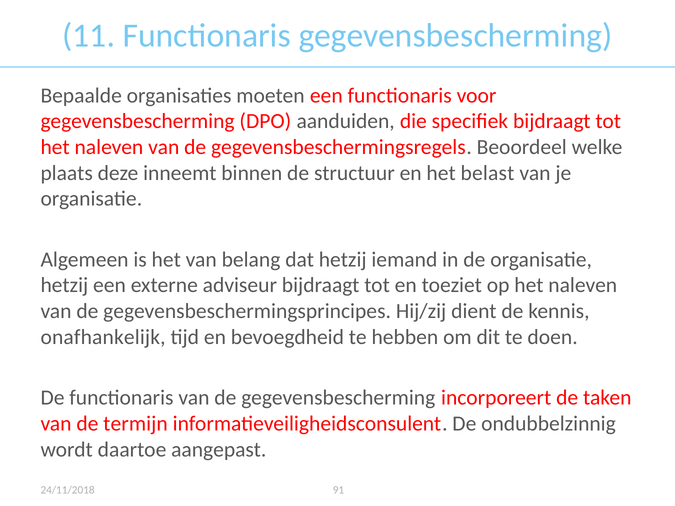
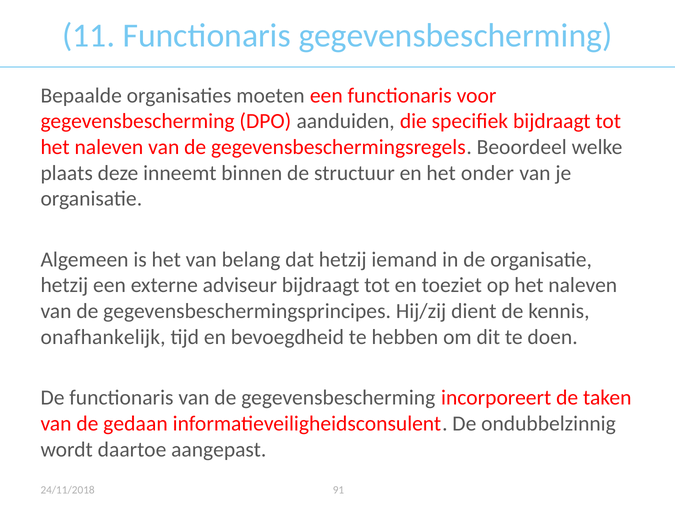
belast: belast -> onder (487, 173)
termijn: termijn -> gedaan (135, 424)
